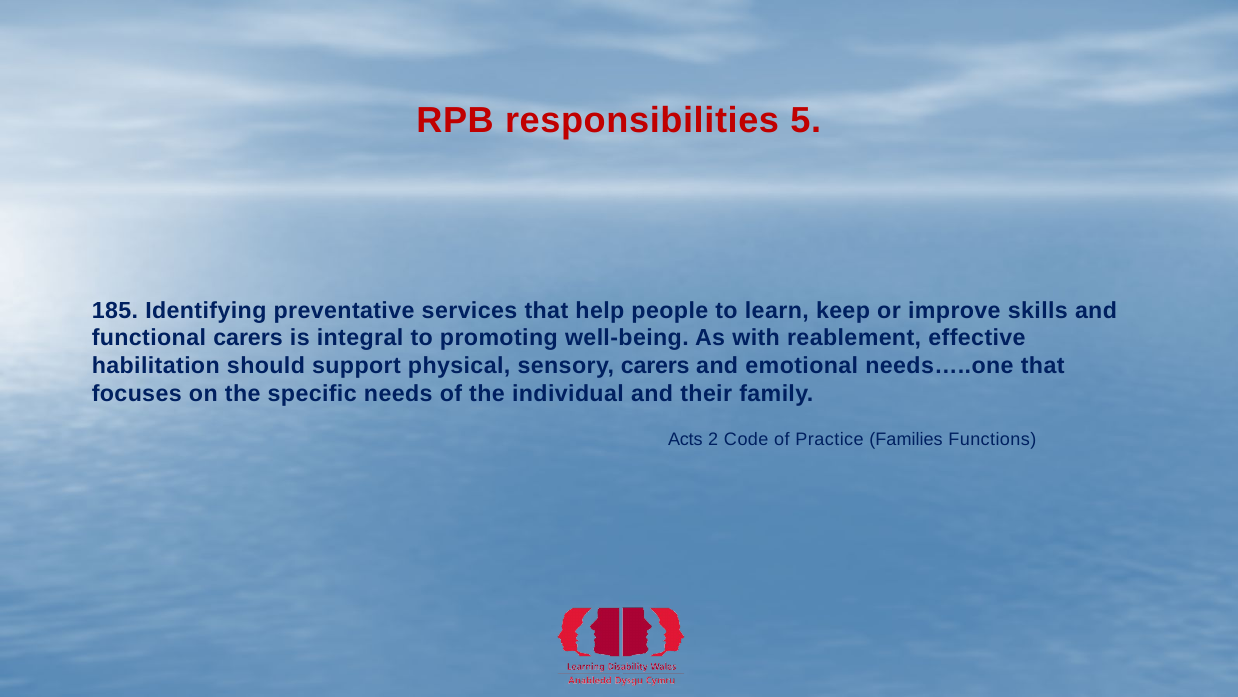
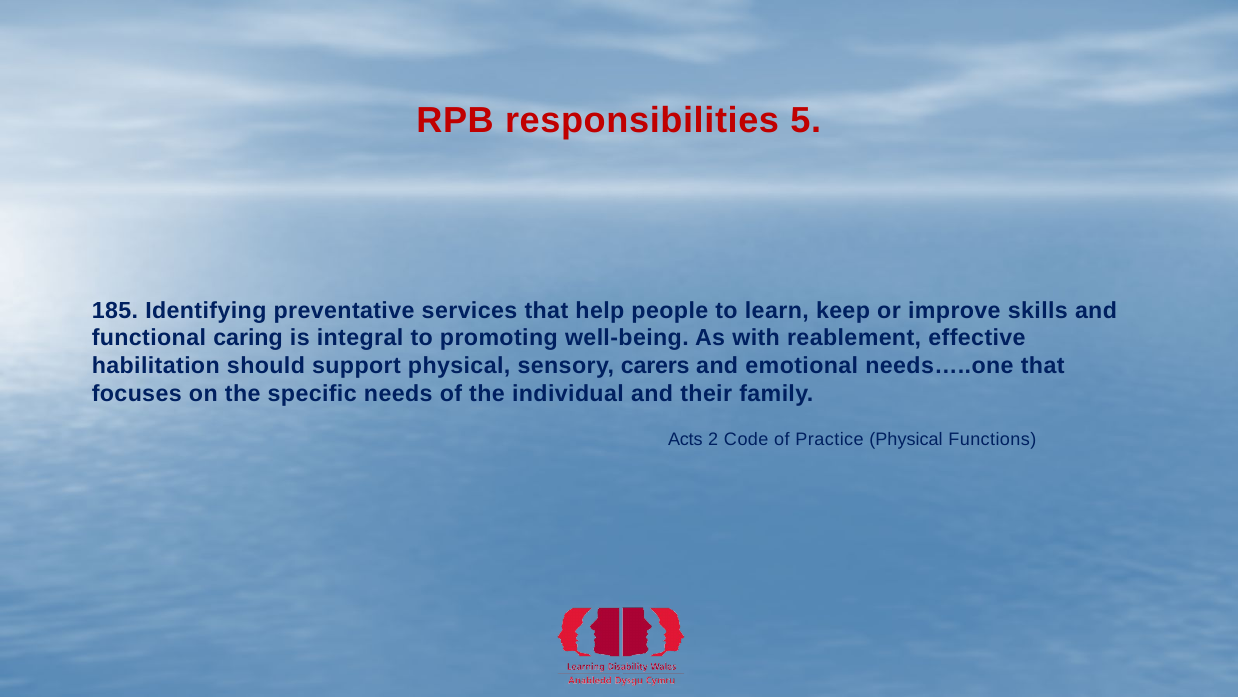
functional carers: carers -> caring (248, 338)
Practice Families: Families -> Physical (906, 439)
